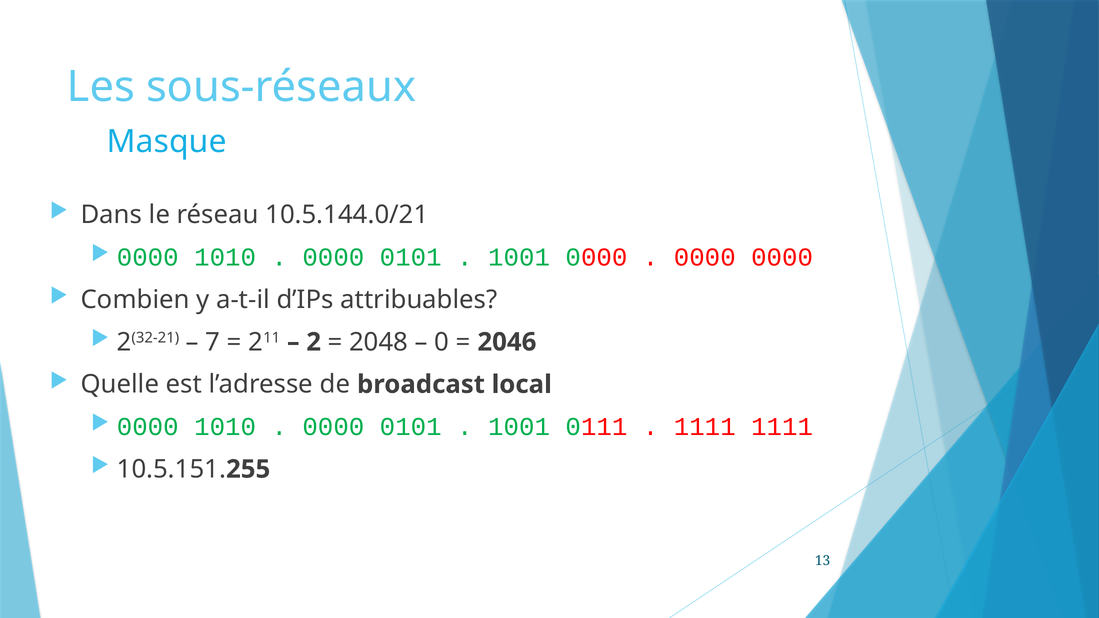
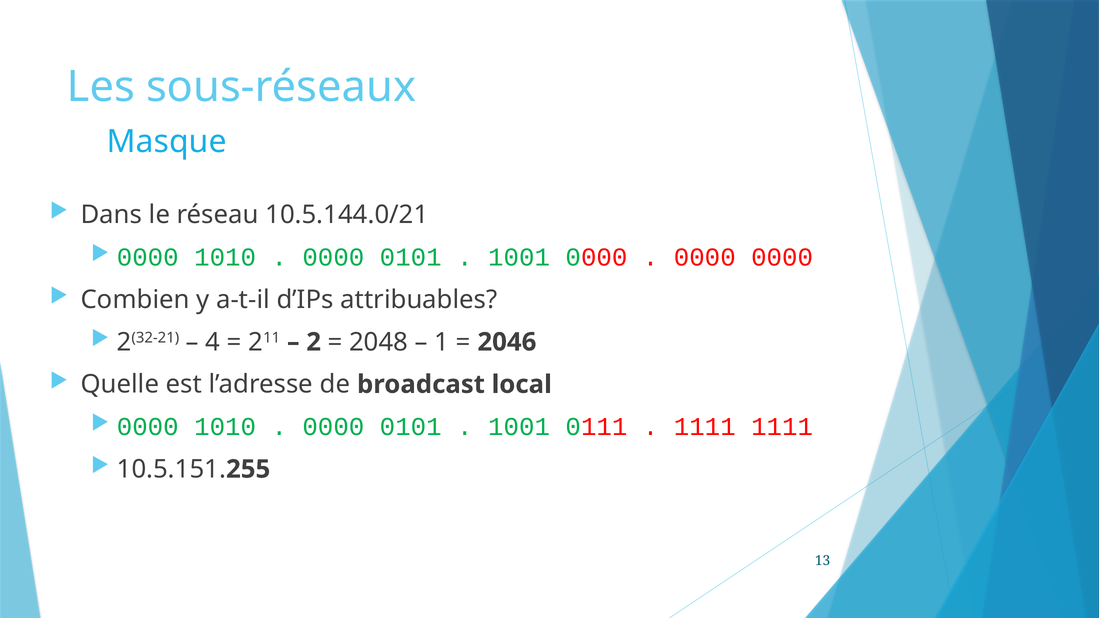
7: 7 -> 4 (213, 342)
0: 0 -> 1 (442, 342)
